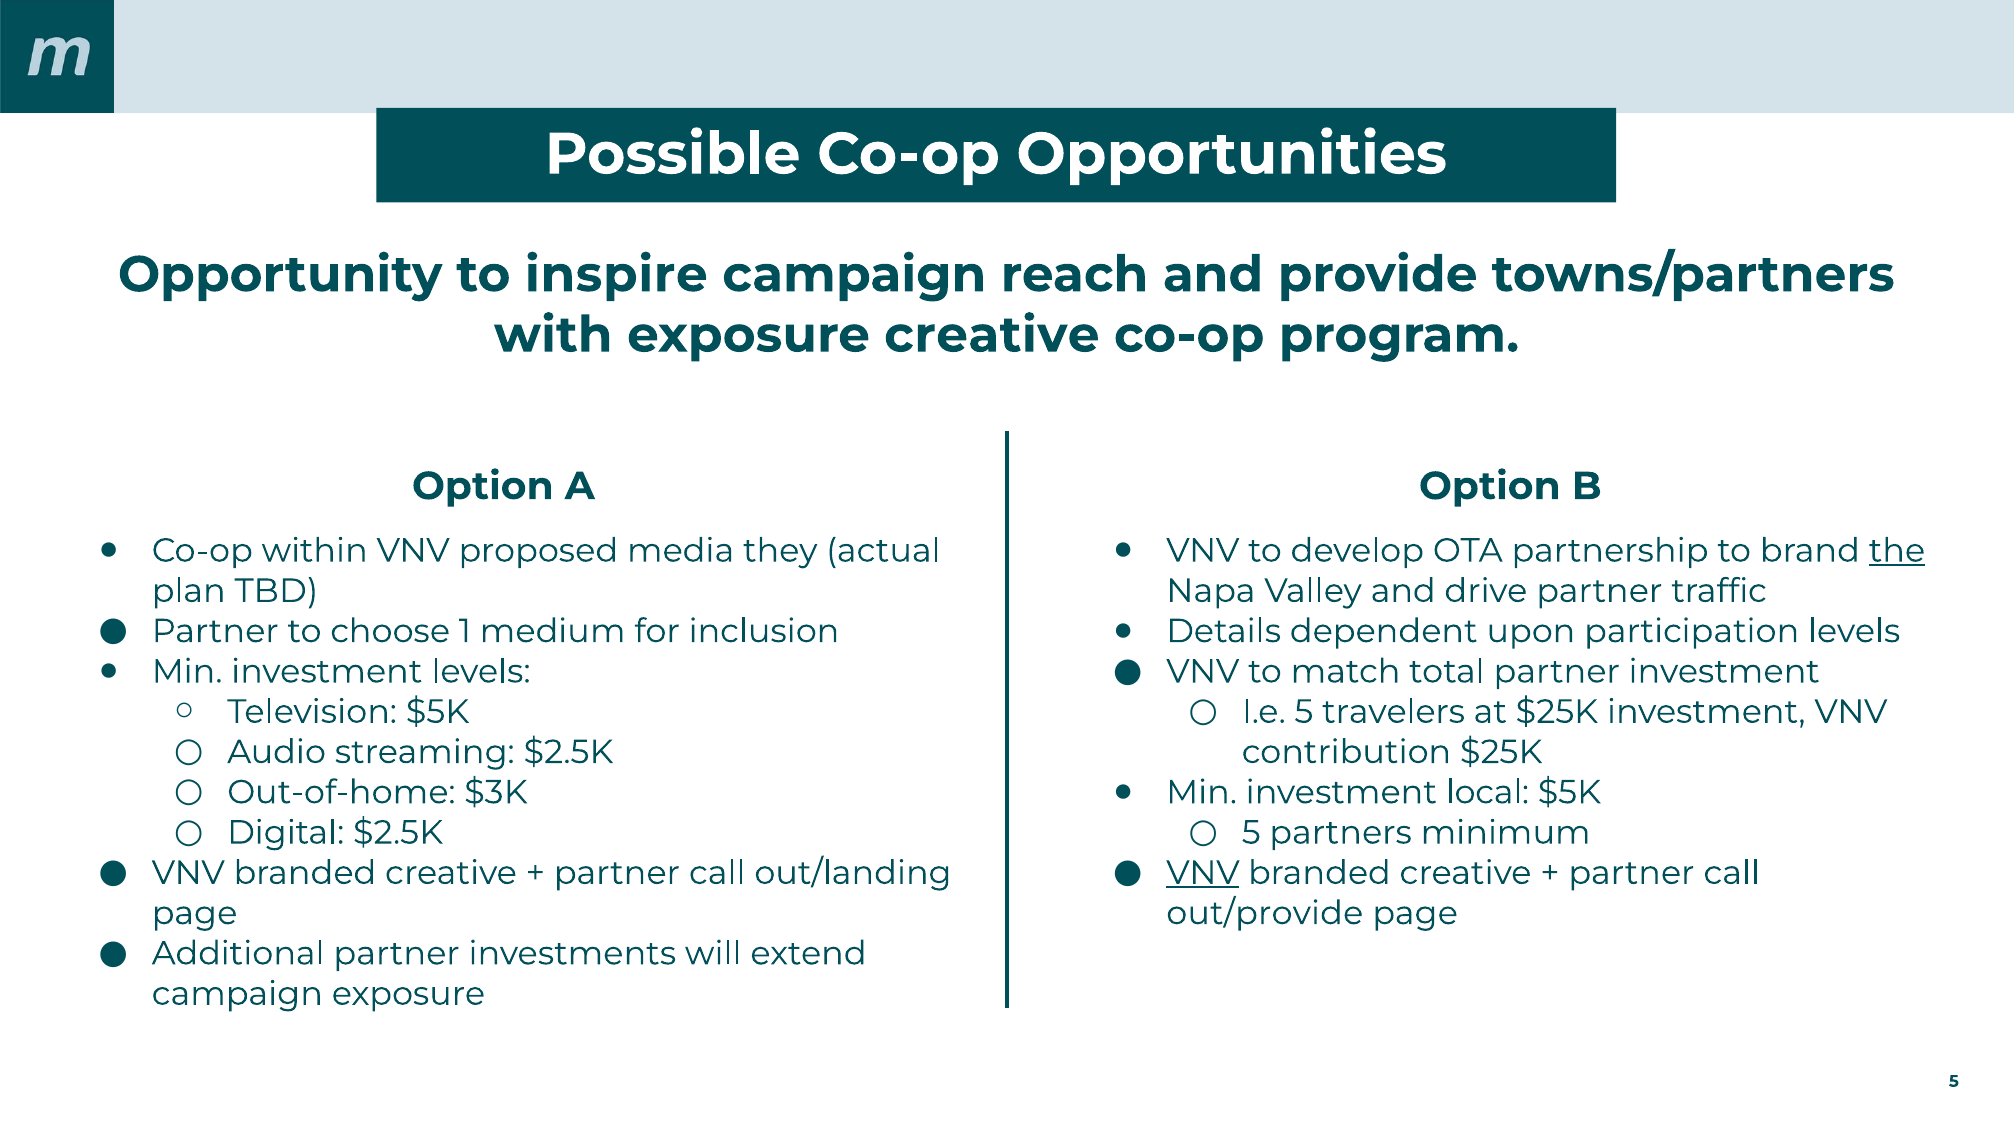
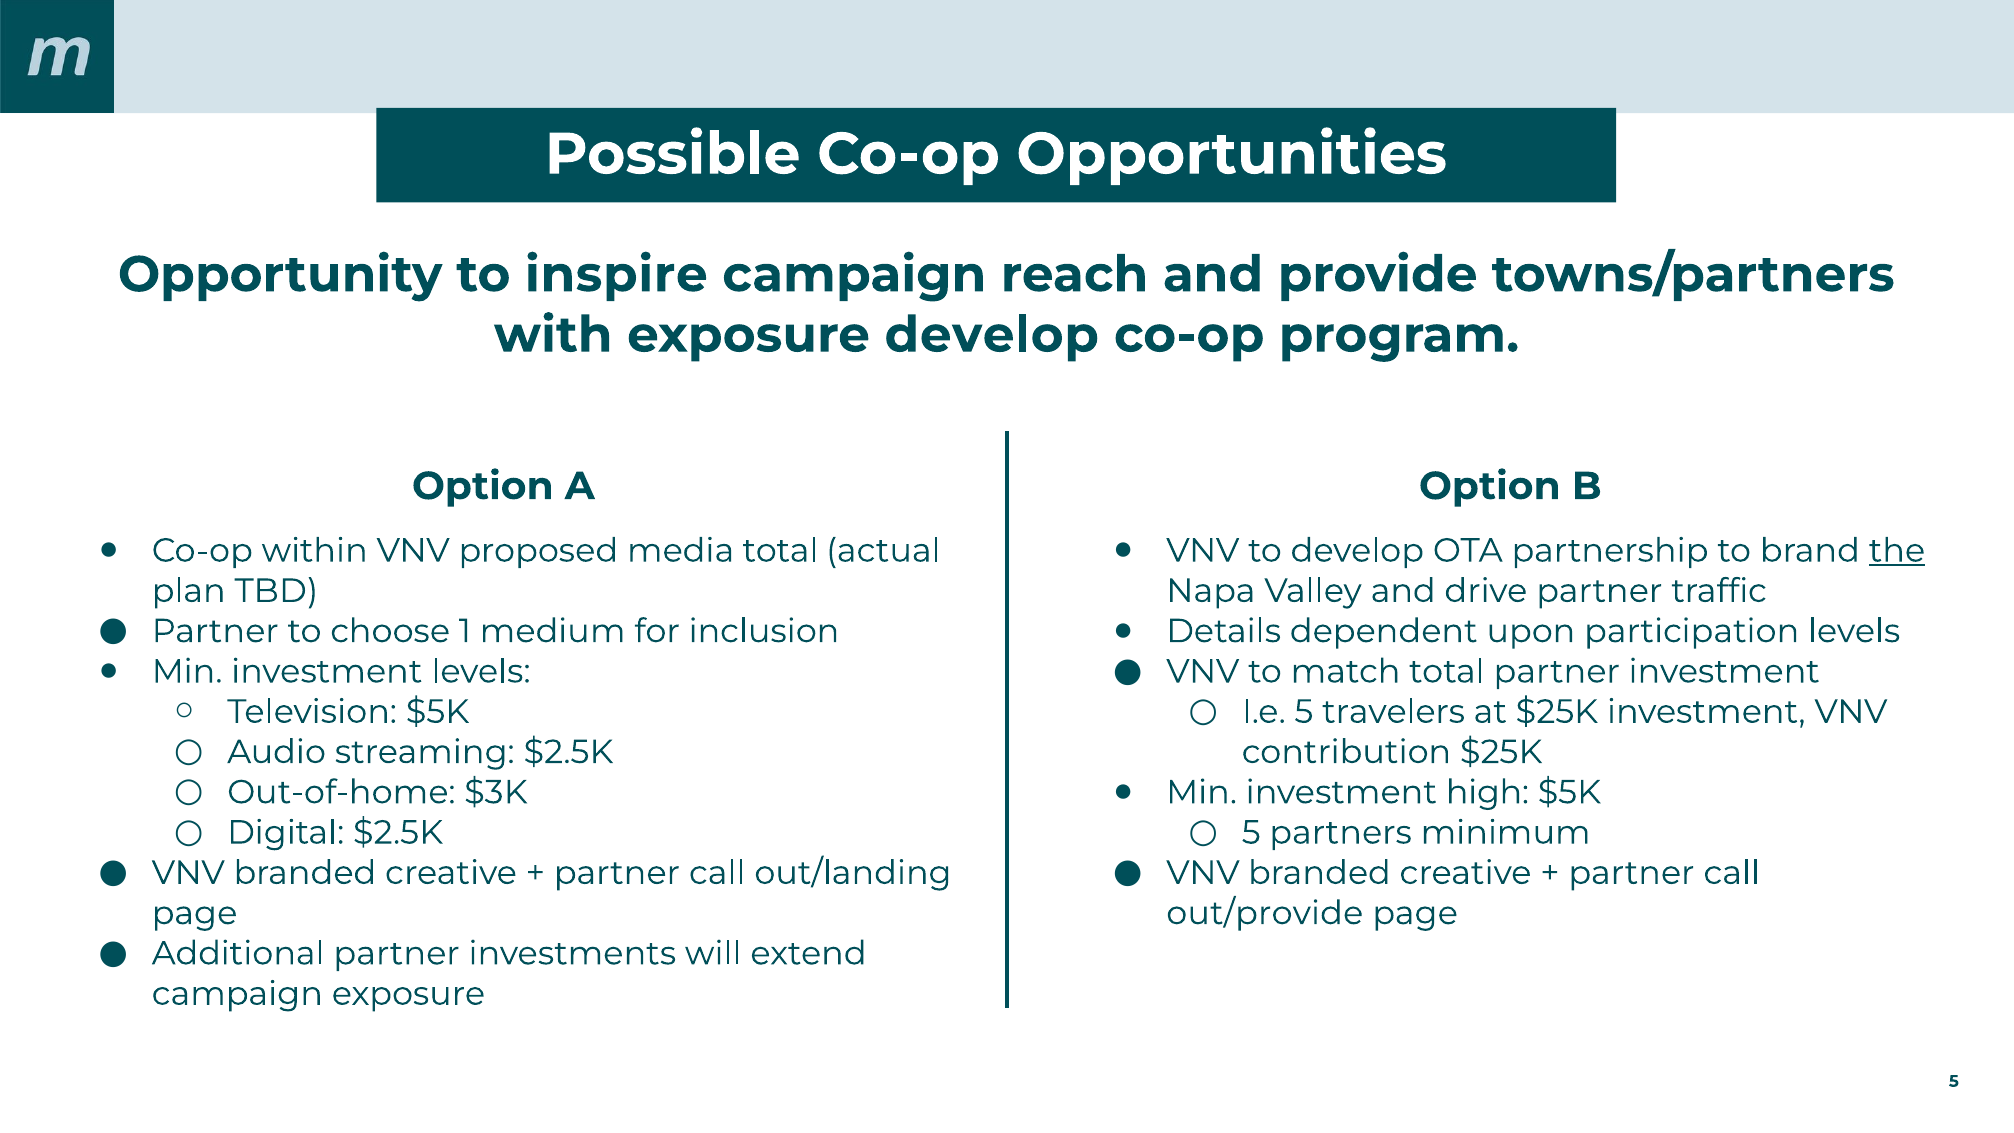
exposure creative: creative -> develop (992, 335)
media they: they -> total (780, 551)
local: local -> high (1487, 792)
VNV underline: present -> none (1203, 873)
